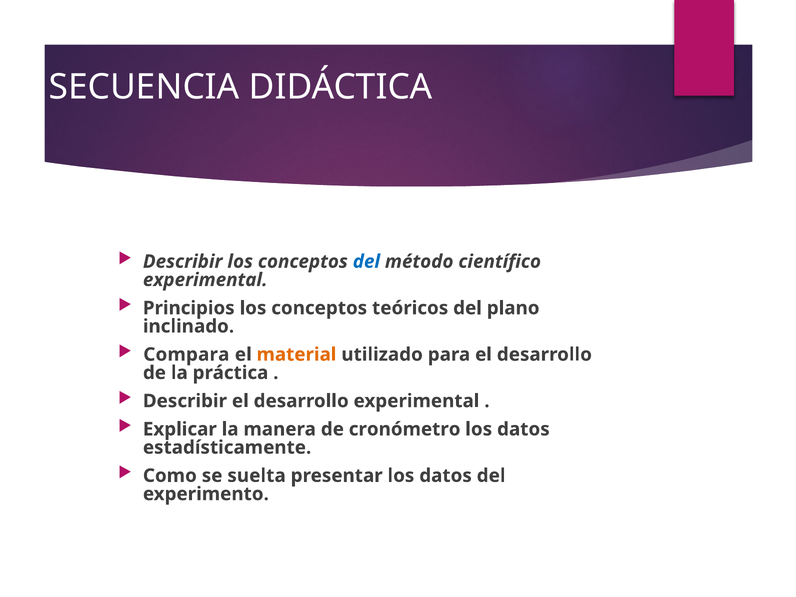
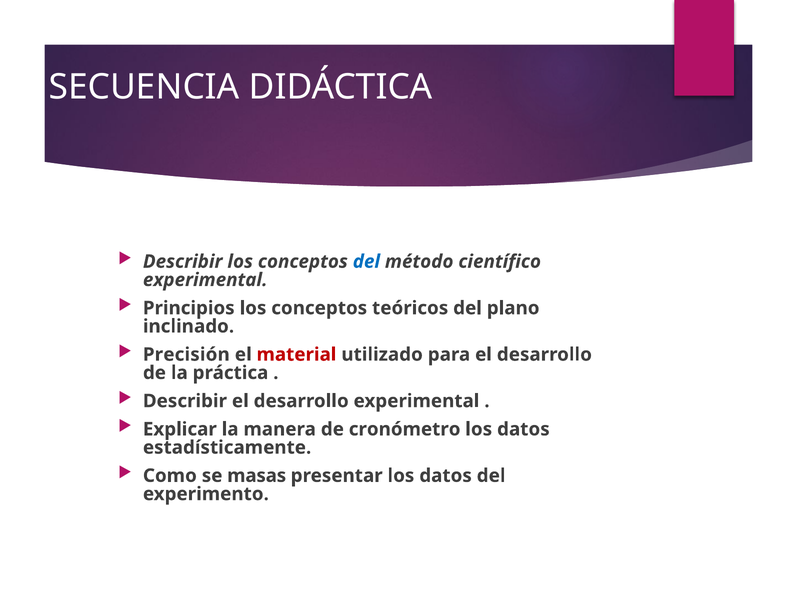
Compara: Compara -> Precisión (186, 355)
material colour: orange -> red (296, 355)
suelta: suelta -> masas (257, 476)
